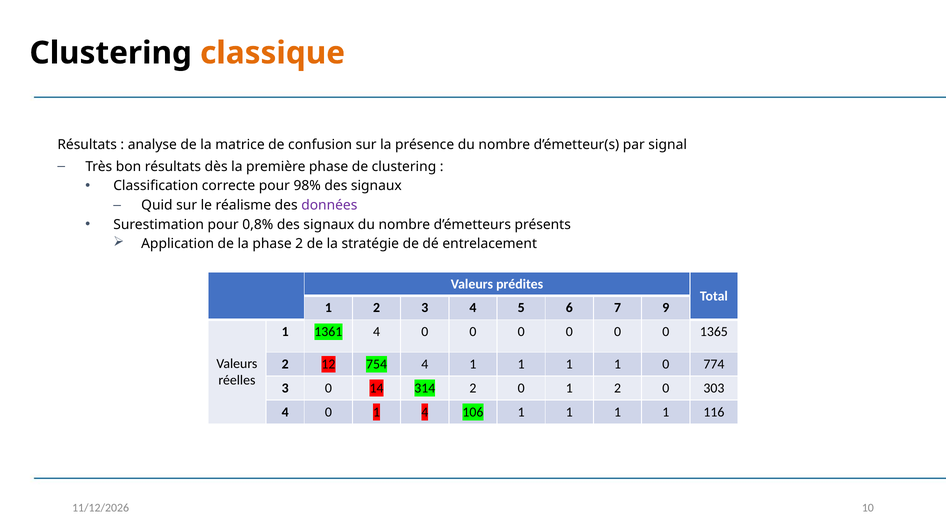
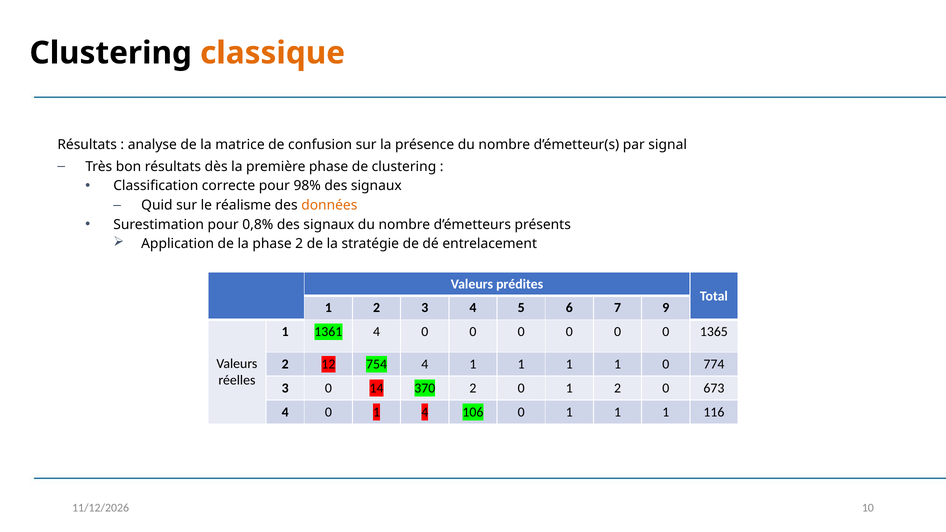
données colour: purple -> orange (329, 205)
314: 314 -> 370 (425, 388)
303: 303 -> 673 (714, 388)
106 1: 1 -> 0 (521, 412)
